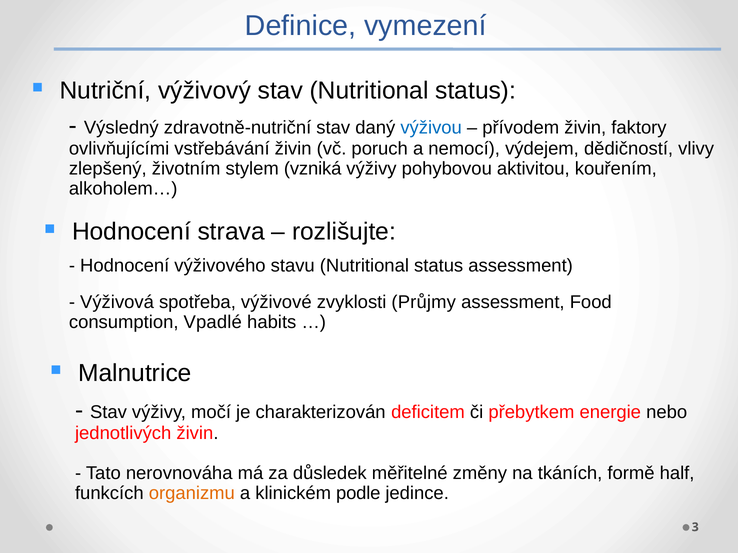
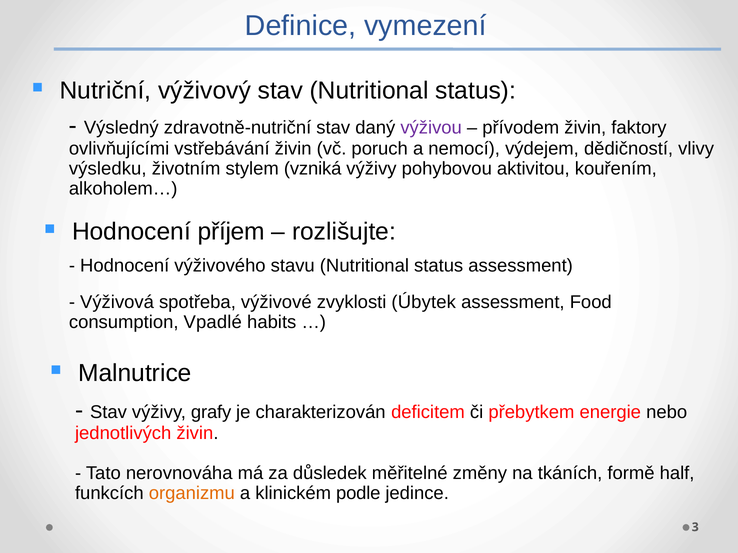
výživou colour: blue -> purple (431, 128)
zlepšený: zlepšený -> výsledku (108, 169)
strava: strava -> příjem (231, 232)
Průjmy: Průjmy -> Úbytek (424, 303)
močí: močí -> grafy (211, 412)
